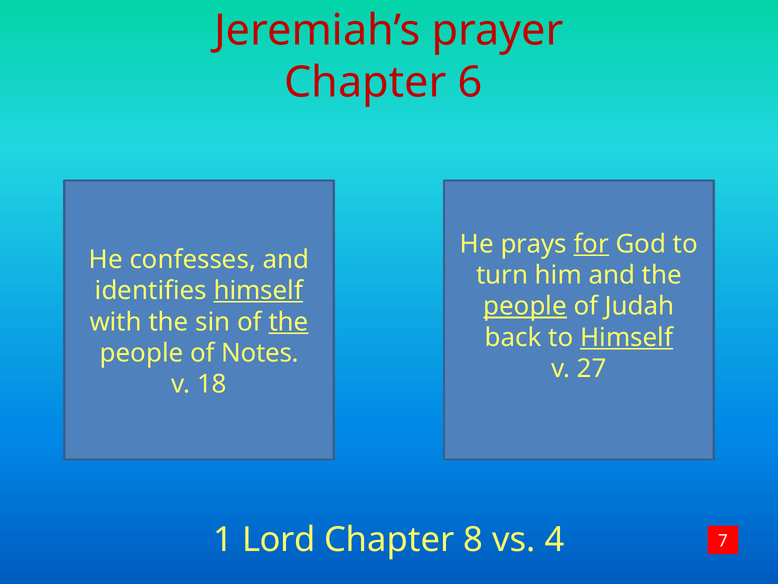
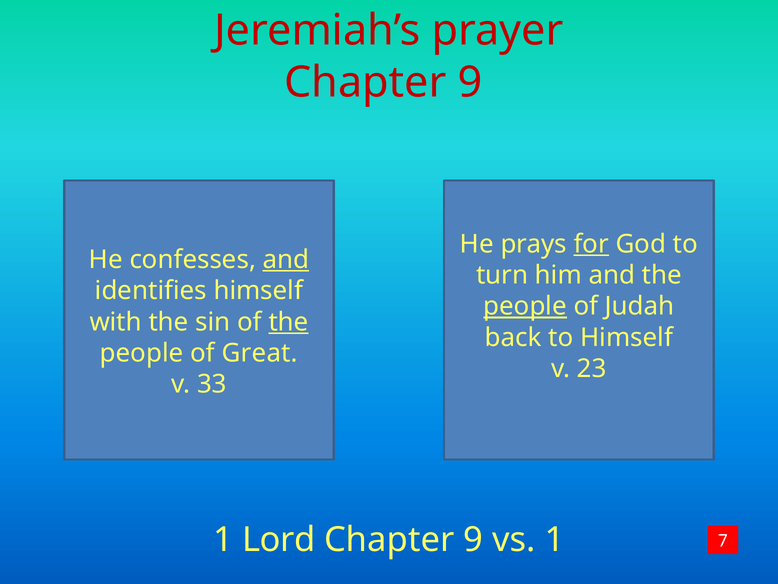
6: 6 -> 9 (470, 82)
and underline: none -> present (286, 259)
himself underline: present -> none (258, 291)
Himself underline: present -> none (627, 337)
Notes: Notes -> Great (260, 353)
27: 27 -> 23 (592, 368)
18: 18 -> 33 (212, 384)
8: 8 -> 9 (473, 539)
vs 4: 4 -> 1 (554, 539)
